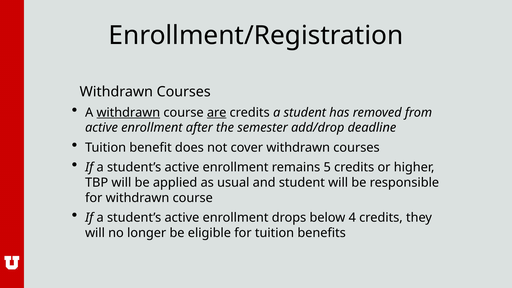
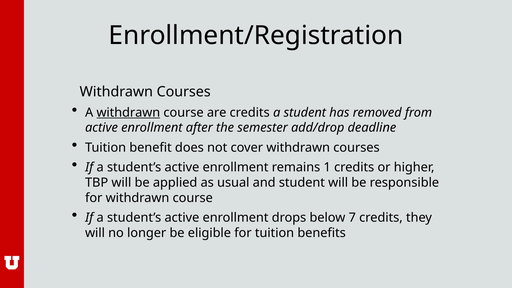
are underline: present -> none (217, 112)
5: 5 -> 1 (327, 167)
4: 4 -> 7 (352, 218)
